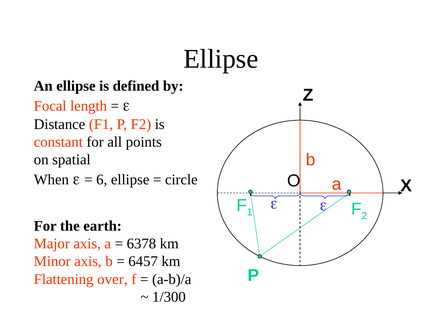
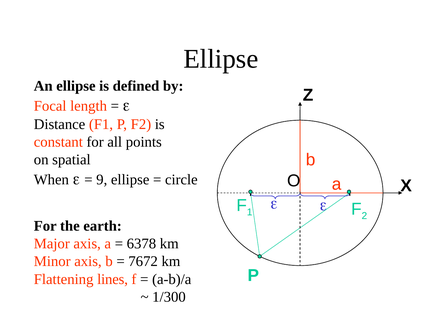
6: 6 -> 9 (102, 180)
6457: 6457 -> 7672 (143, 261)
over: over -> lines (113, 279)
